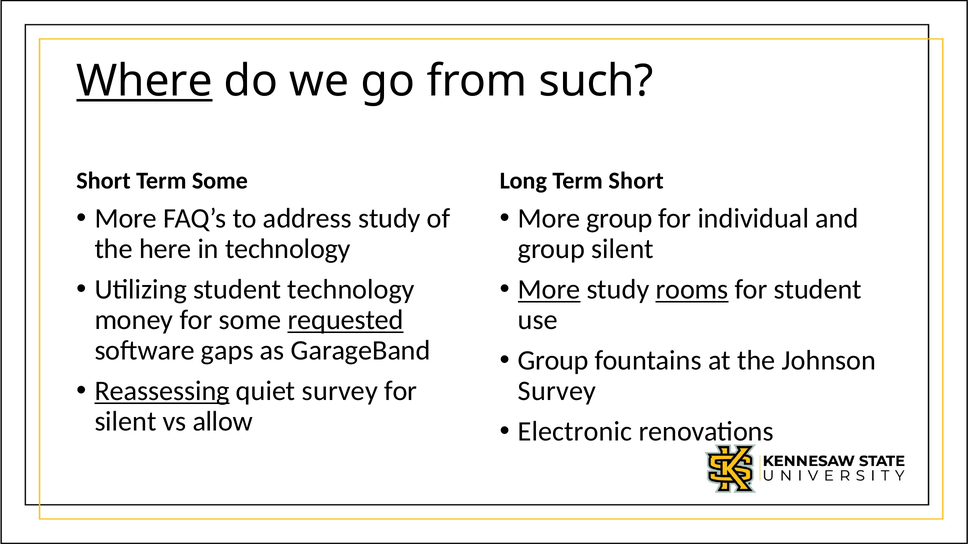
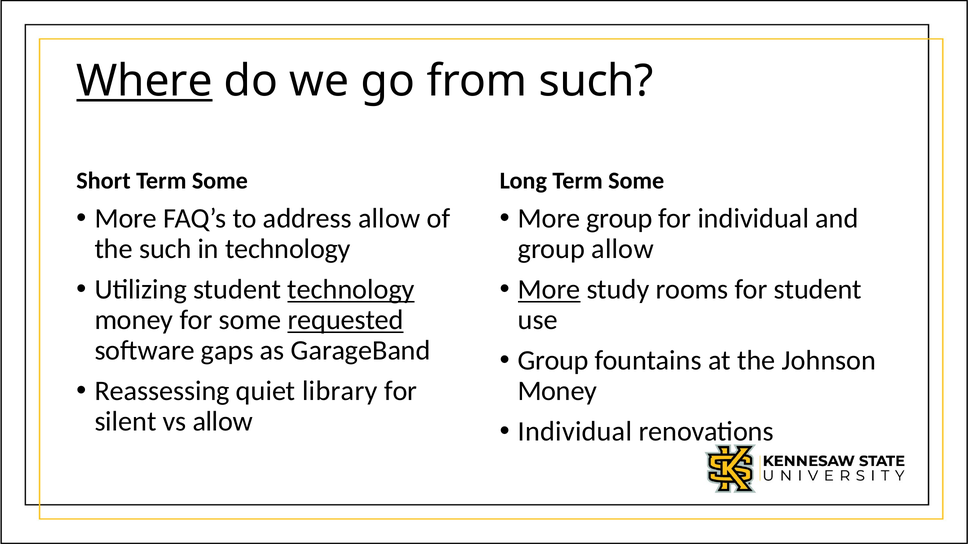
Long Term Short: Short -> Some (636, 181)
address study: study -> allow (389, 219)
the here: here -> such (165, 249)
group silent: silent -> allow (623, 249)
technology underline: none -> present (351, 290)
rooms underline: present -> none (692, 290)
Reassessing underline: present -> none (162, 391)
quiet survey: survey -> library (340, 391)
Survey: Survey -> Money (557, 391)
Electronic: Electronic -> Individual (575, 432)
